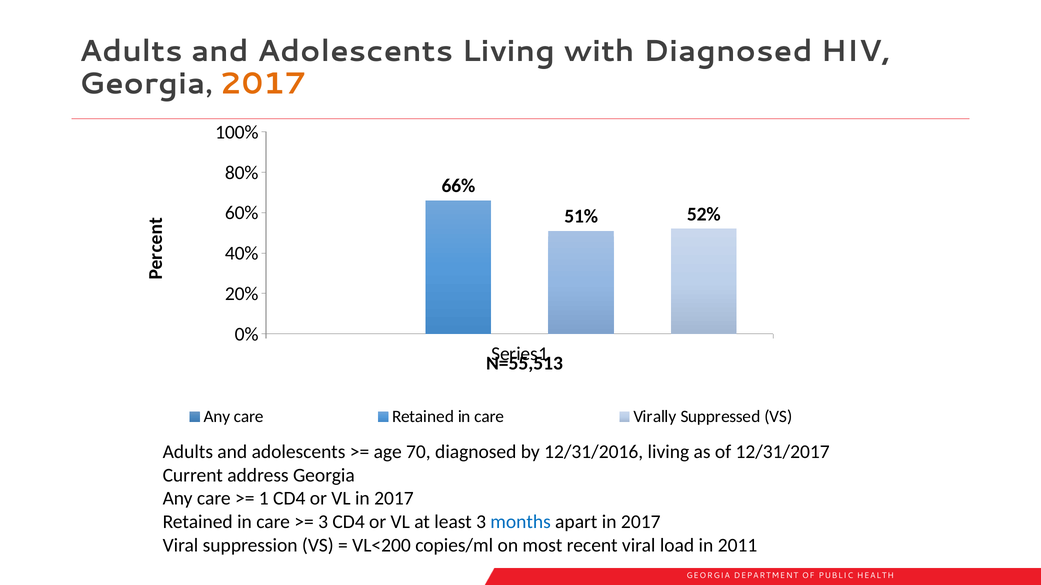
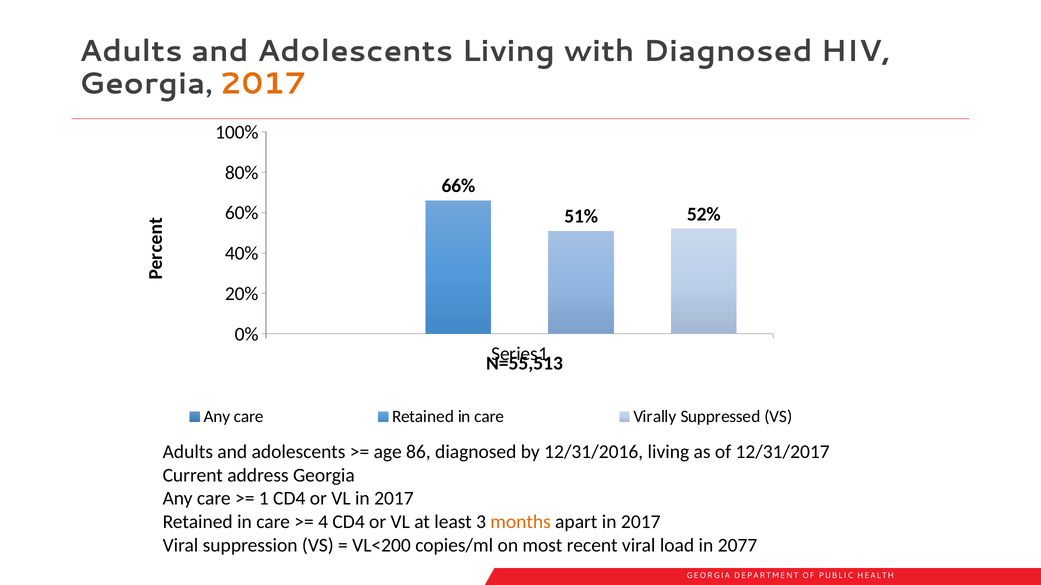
70: 70 -> 86 (418, 452)
3: 3 -> 4 (323, 522)
months colour: blue -> orange (521, 522)
2011: 2011 -> 2077 (738, 546)
